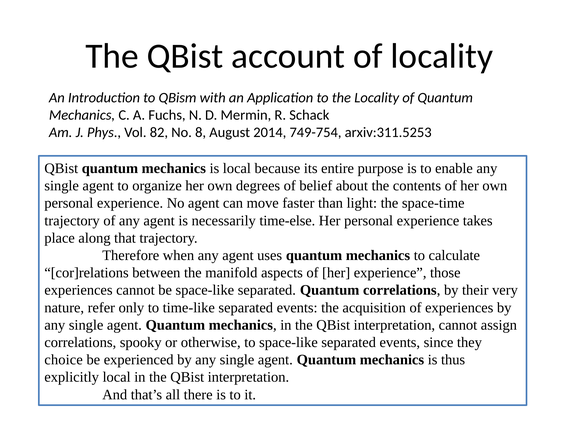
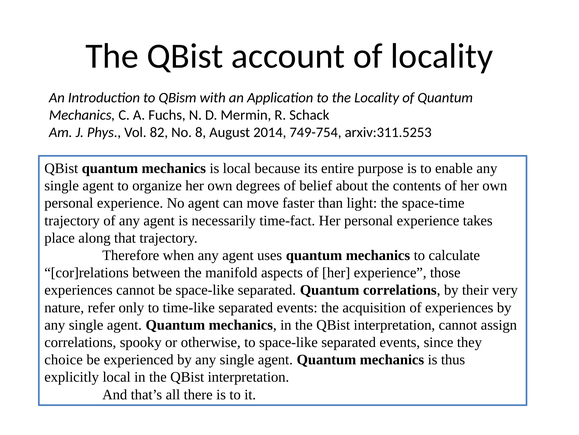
time-else: time-else -> time-fact (287, 220)
